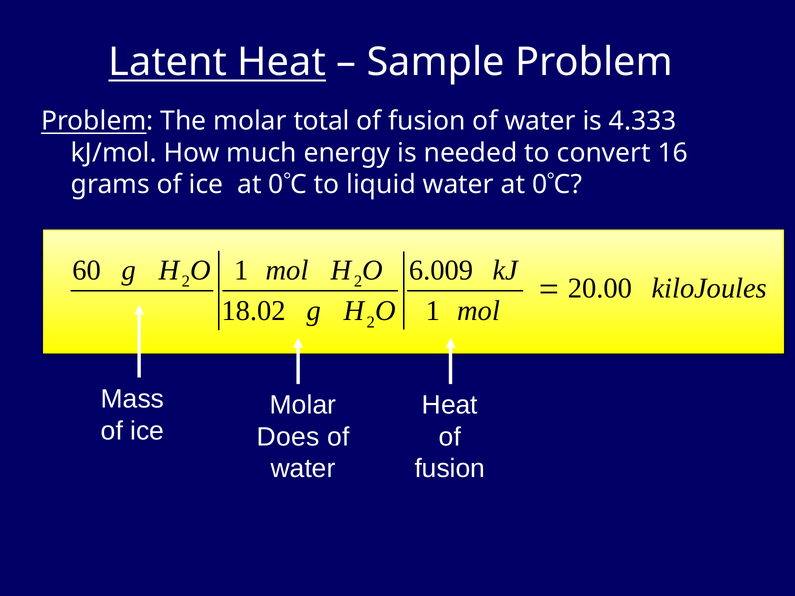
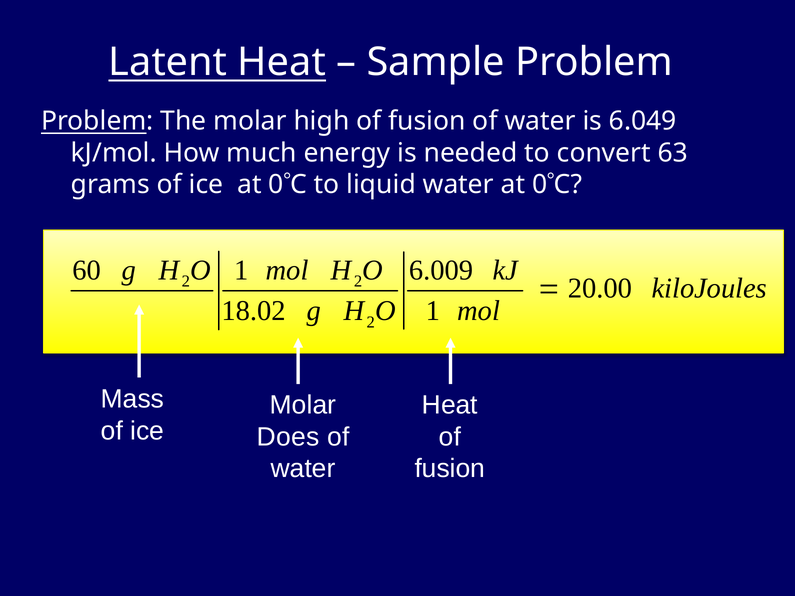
total: total -> high (321, 121)
4.333: 4.333 -> 6.049 (643, 121)
16: 16 -> 63 (673, 153)
